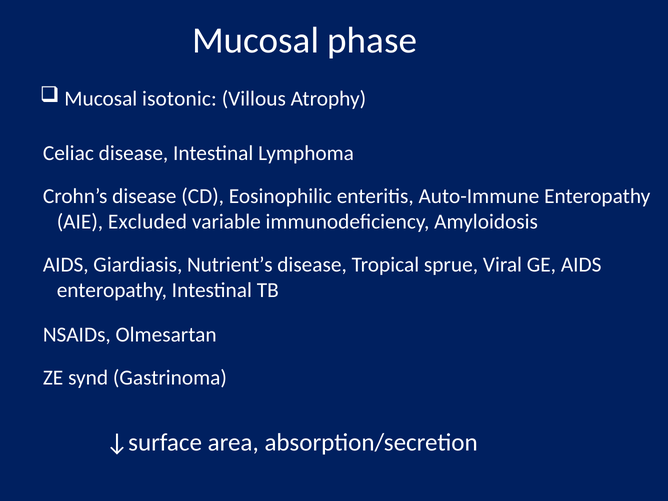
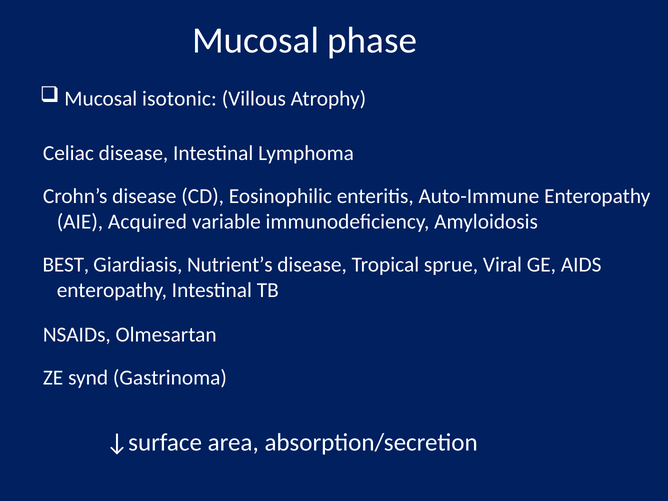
Excluded: Excluded -> Acquired (147, 222)
AIDS: AIDS -> BEST (66, 265)
